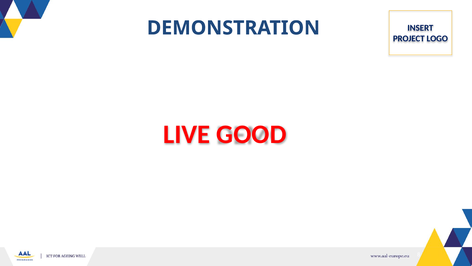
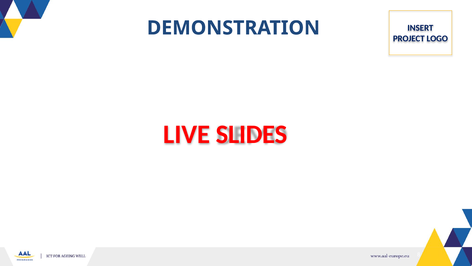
GOOD: GOOD -> SLIDES (252, 134)
